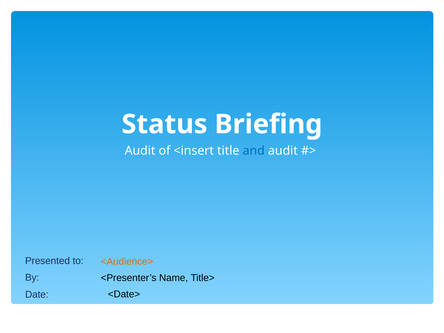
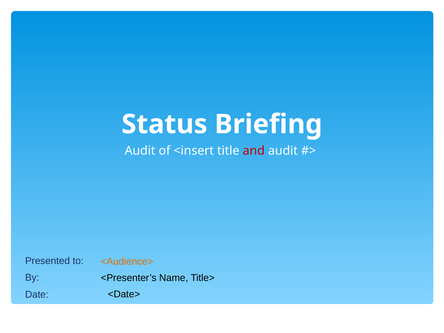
and colour: blue -> red (254, 151)
